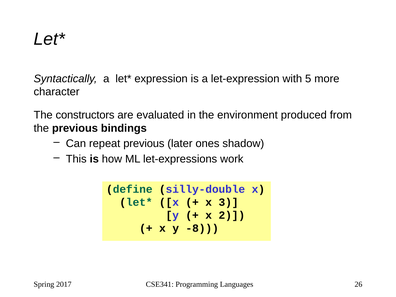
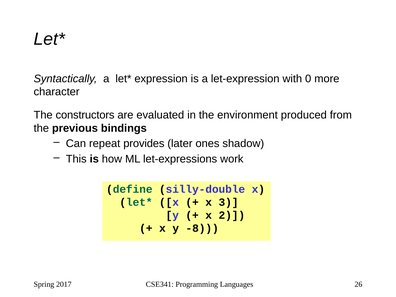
5: 5 -> 0 (308, 79)
repeat previous: previous -> provides (144, 144)
